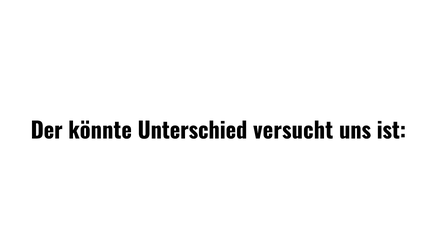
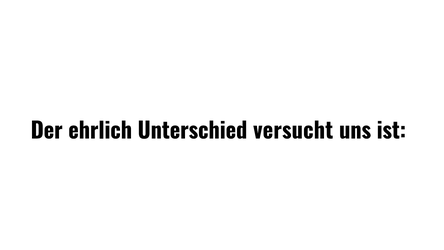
könnte: könnte -> ehrlich (100, 131)
